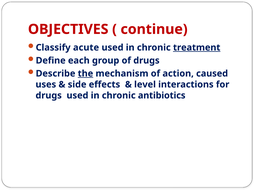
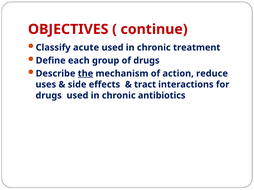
treatment underline: present -> none (197, 48)
caused: caused -> reduce (212, 74)
level: level -> tract (145, 85)
